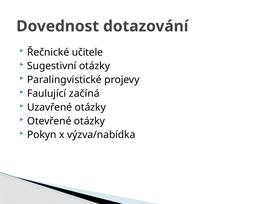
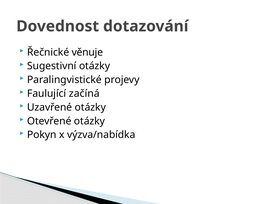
učitele: učitele -> věnuje (87, 52)
